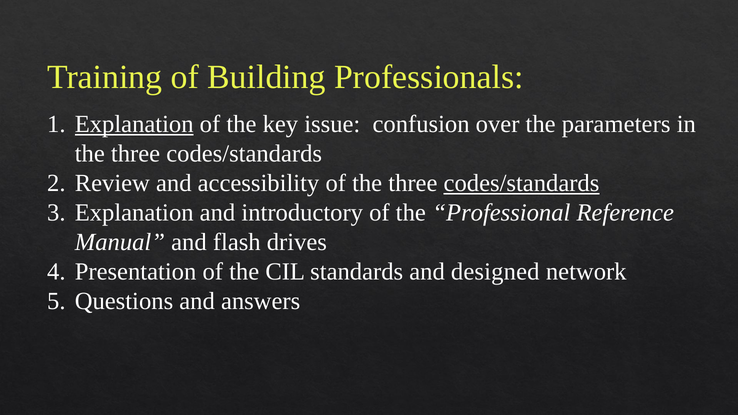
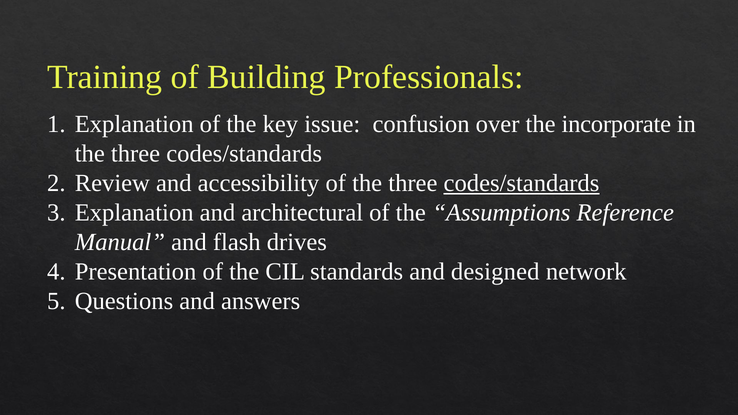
Explanation underline: present -> none (134, 124)
parameters: parameters -> incorporate (616, 124)
introductory: introductory -> architectural (302, 213)
Professional: Professional -> Assumptions (501, 213)
